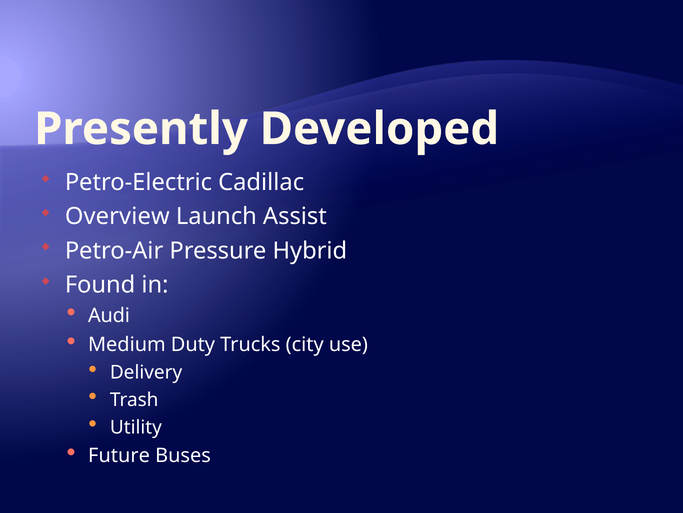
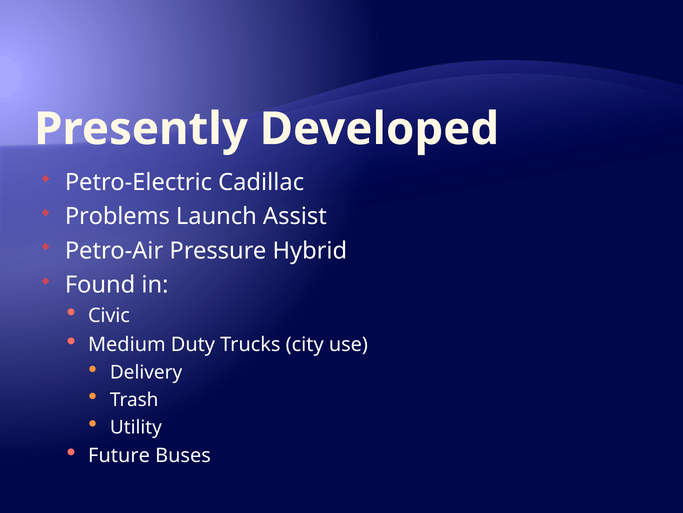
Overview: Overview -> Problems (117, 216)
Audi: Audi -> Civic (109, 315)
